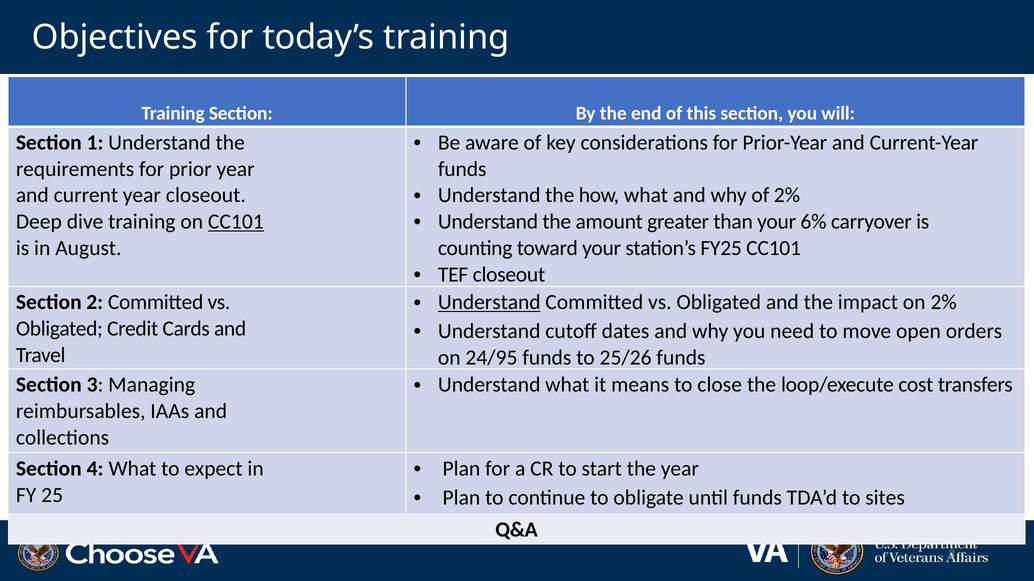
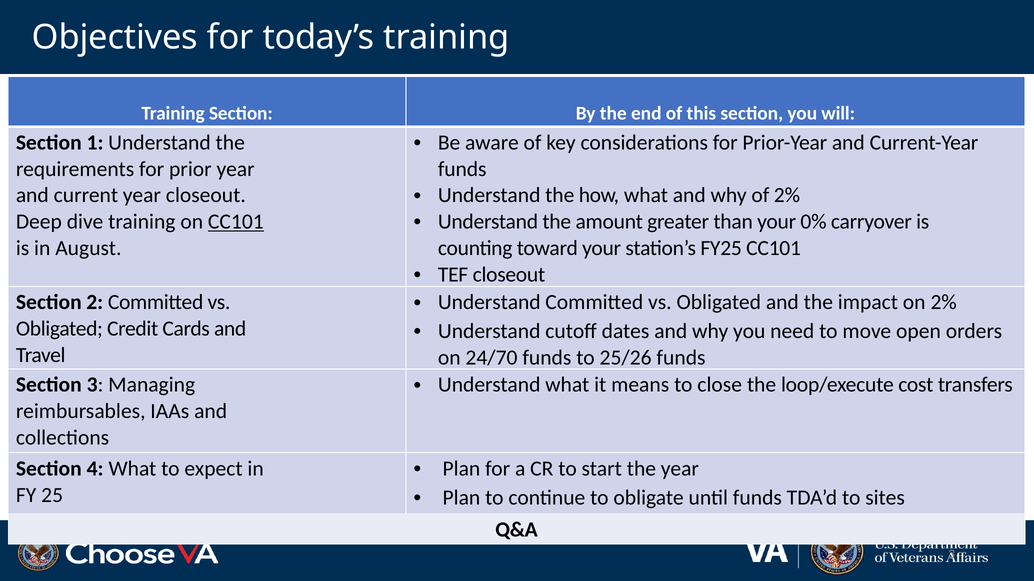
6%: 6% -> 0% (814, 222)
Understand underline: present -> none (489, 303)
24/95: 24/95 -> 24/70 (491, 358)
